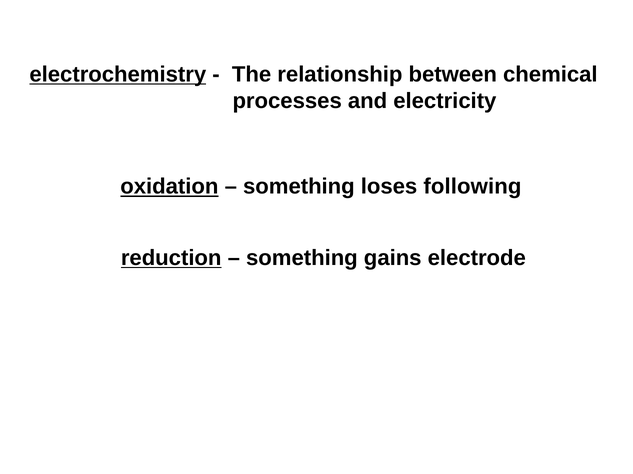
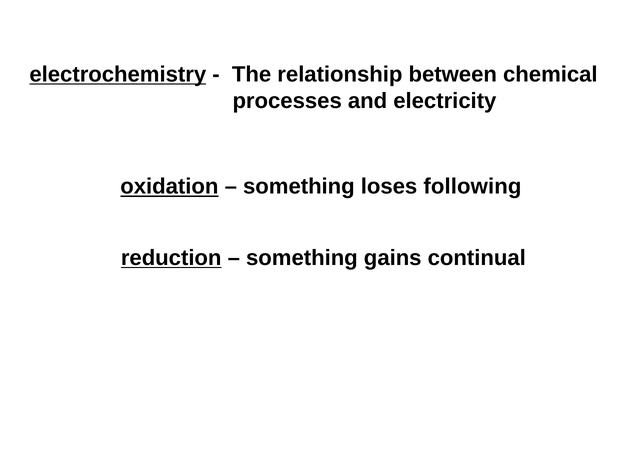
electrode: electrode -> continual (477, 258)
